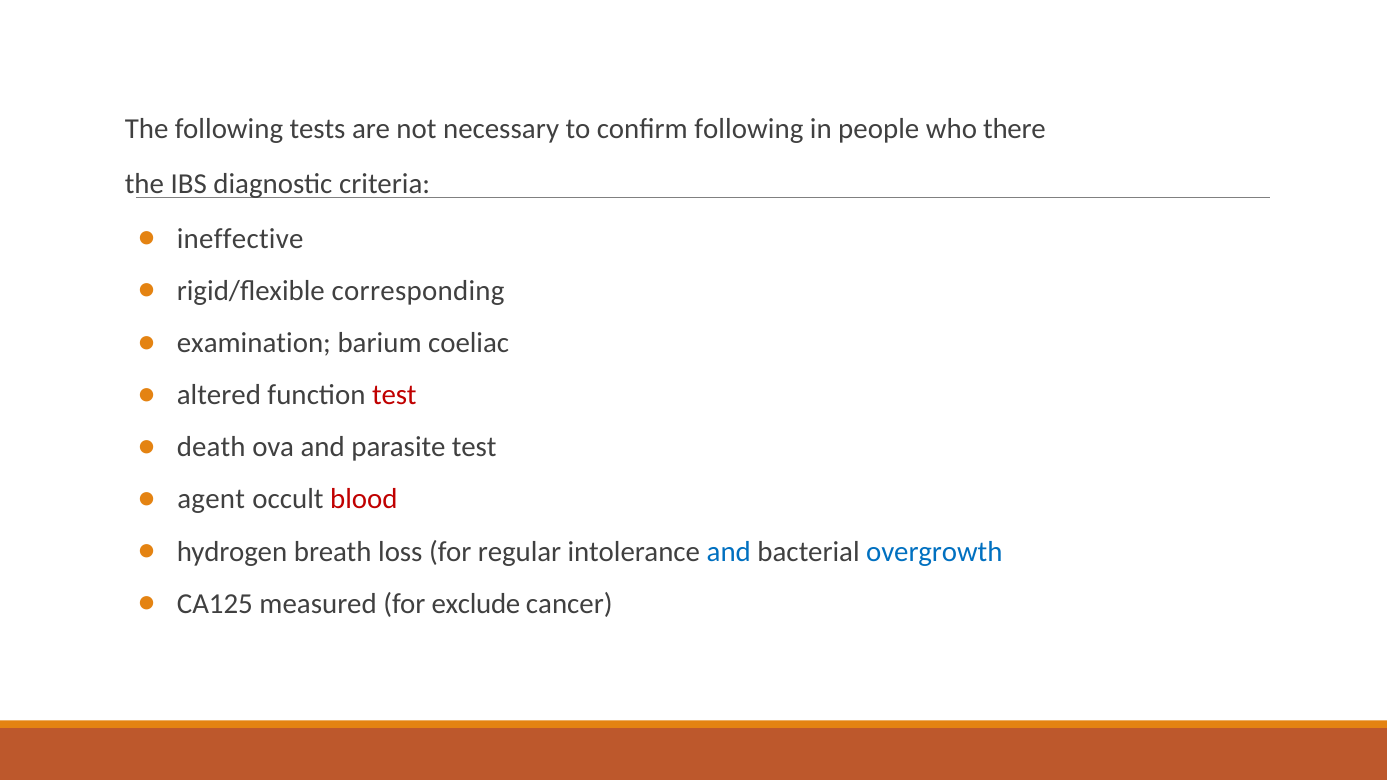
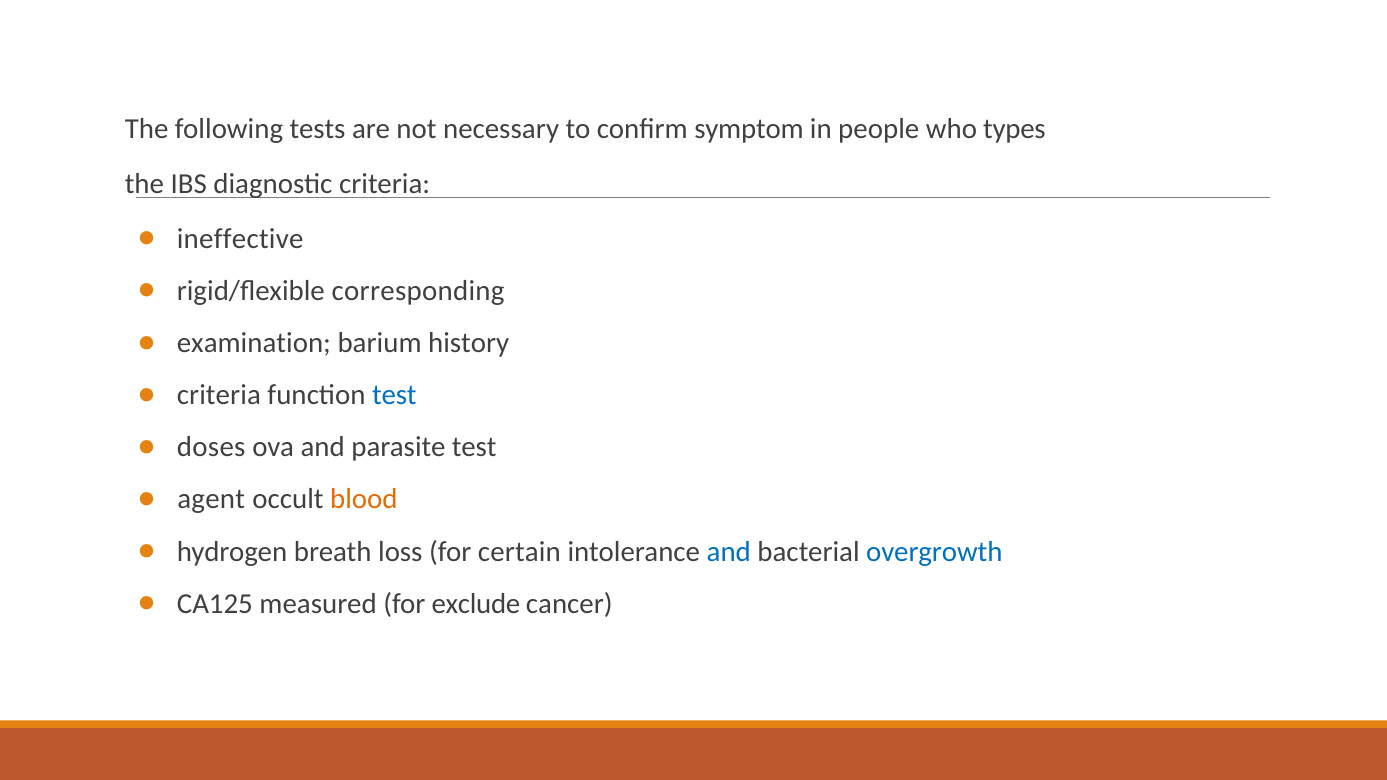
confirm following: following -> symptom (749, 129)
there: there -> types (1014, 129)
coeliac: coeliac -> history (469, 343)
altered: altered -> criteria (219, 395)
test colour: red -> blue (394, 395)
death: death -> doses (211, 447)
blood colour: red -> orange (364, 500)
regular: regular -> certain (519, 552)
